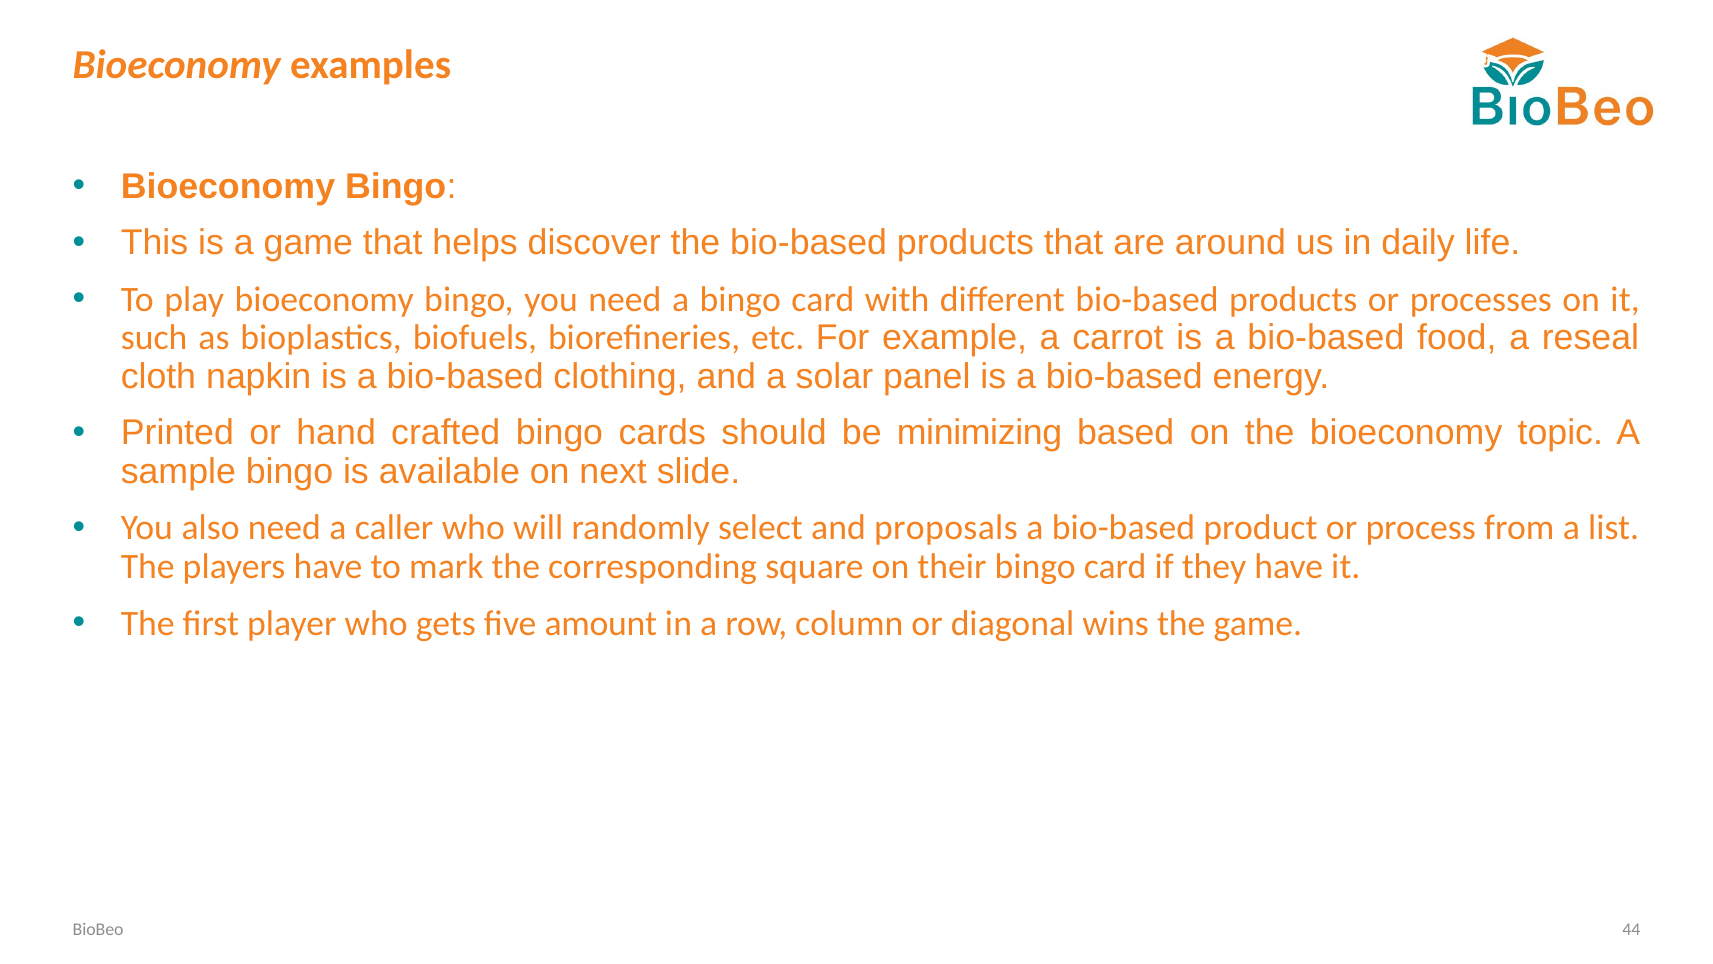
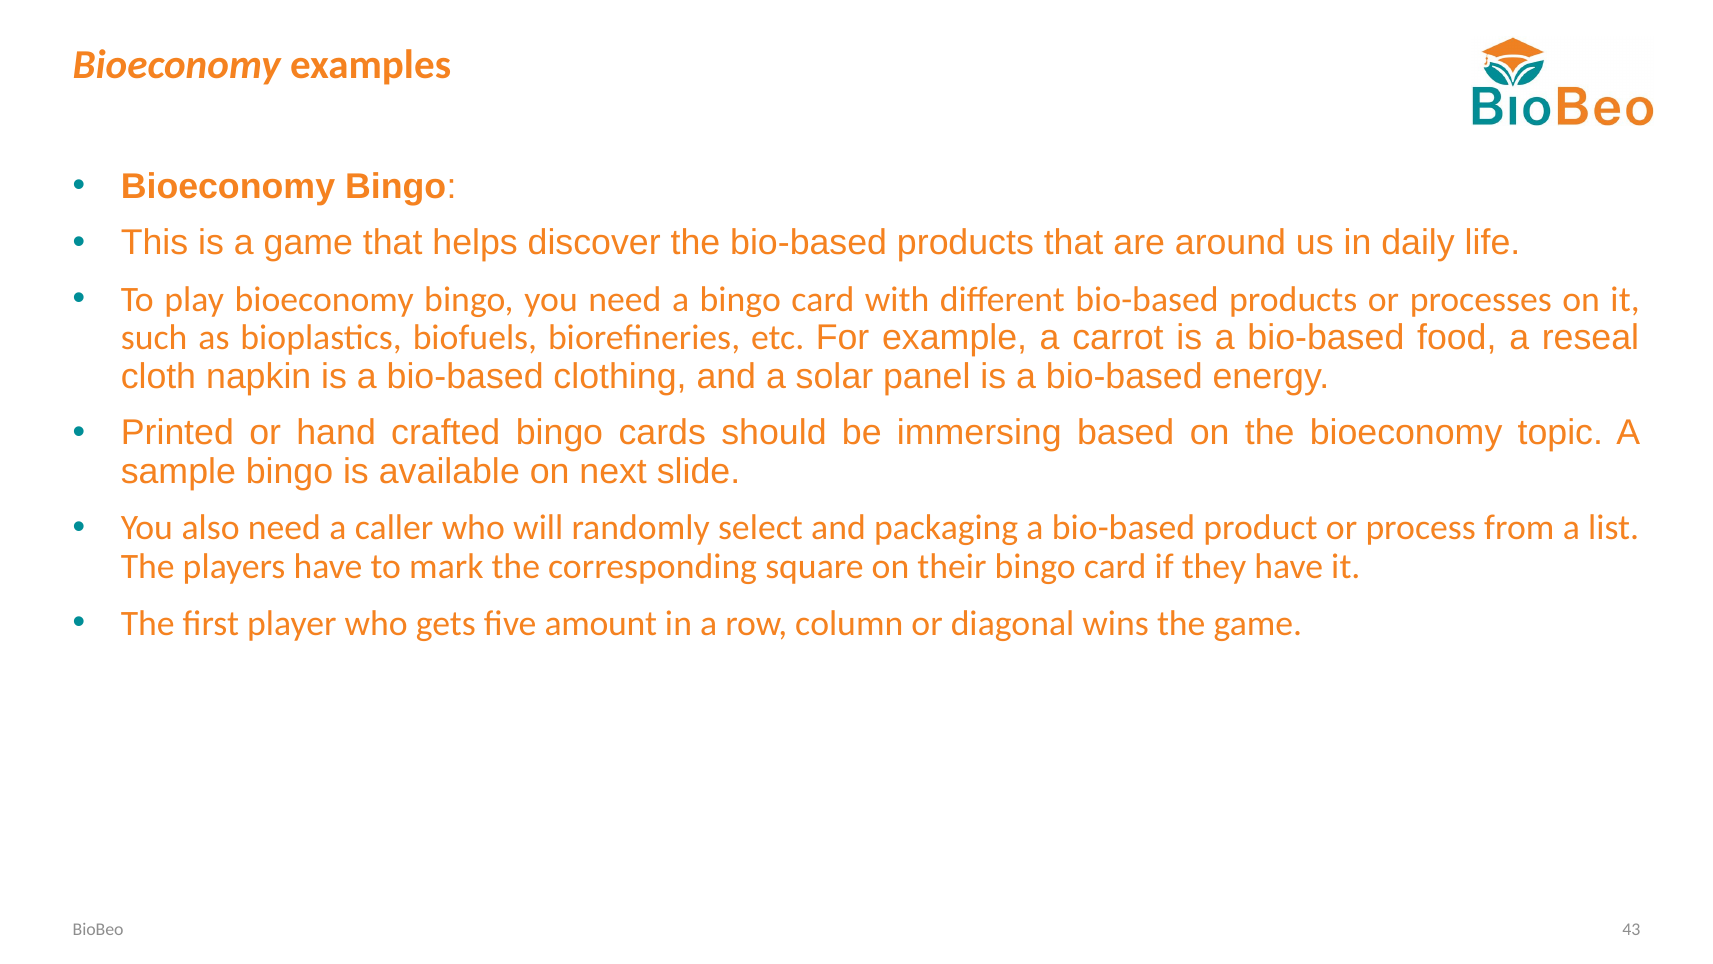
minimizing: minimizing -> immersing (979, 433)
proposals: proposals -> packaging (946, 528)
44: 44 -> 43 (1631, 929)
